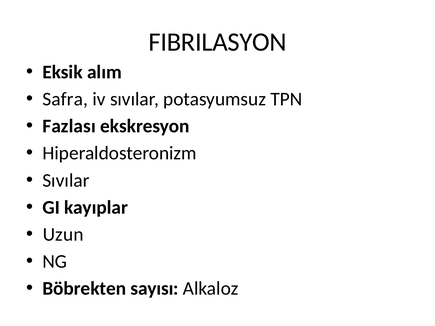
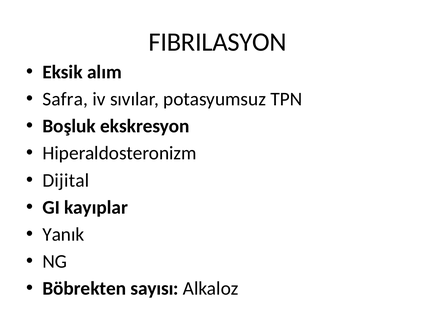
Fazlası: Fazlası -> Boşluk (69, 126)
Sıvılar: Sıvılar -> Dijital (66, 180)
Uzun: Uzun -> Yanık (63, 235)
